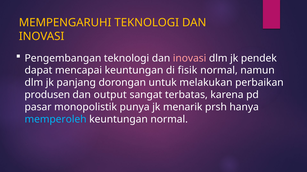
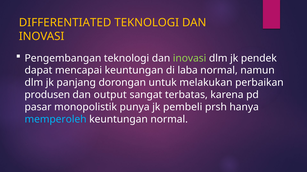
MEMPENGARUHI: MEMPENGARUHI -> DIFFERENTIATED (65, 23)
inovasi colour: pink -> light green (190, 58)
fisik: fisik -> laba (188, 71)
menarik: menarik -> pembeli (183, 108)
